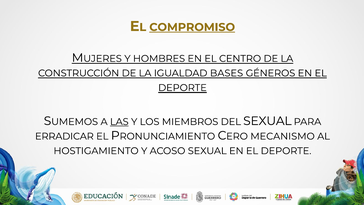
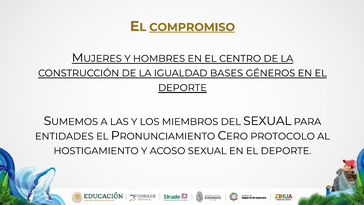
LAS underline: present -> none (119, 122)
ERRADICAR: ERRADICAR -> ENTIDADES (64, 136)
MECANISMO: MECANISMO -> PROTOCOLO (283, 136)
